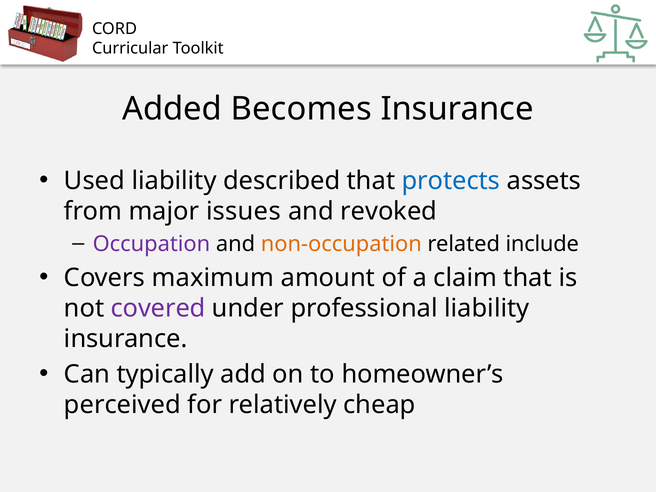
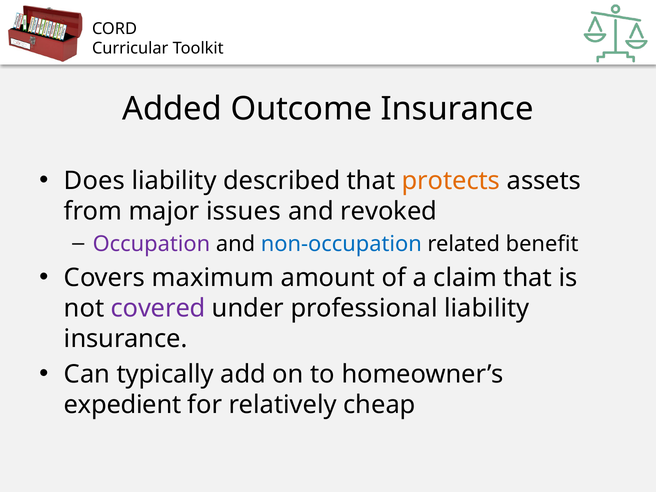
Becomes: Becomes -> Outcome (301, 109)
Used: Used -> Does (94, 181)
protects colour: blue -> orange (451, 181)
non-occupation colour: orange -> blue (341, 244)
include: include -> benefit (542, 244)
perceived: perceived -> expedient (123, 405)
